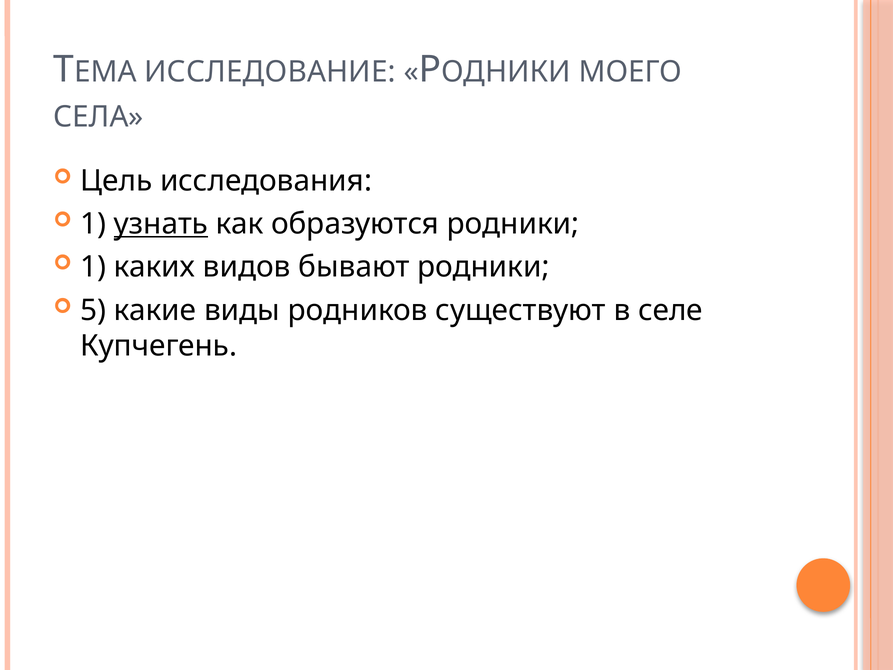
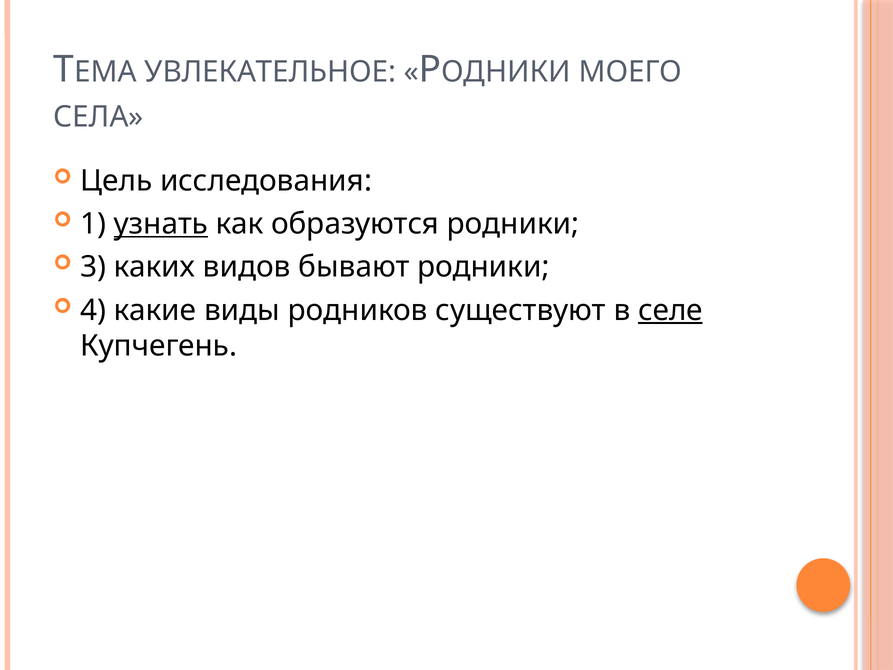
ИССЛЕДОВАНИЕ: ИССЛЕДОВАНИЕ -> УВЛЕКАТЕЛЬНОЕ (270, 72)
1: 1 -> 3 (93, 267)
5: 5 -> 4 (93, 310)
селе underline: none -> present (670, 310)
